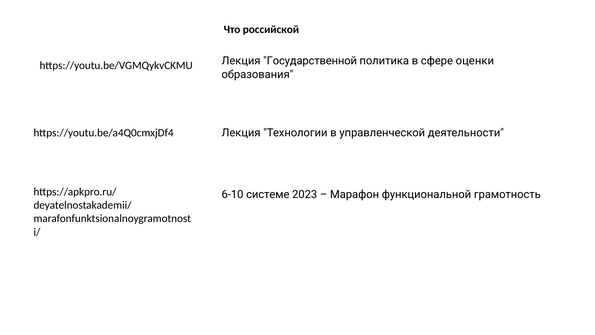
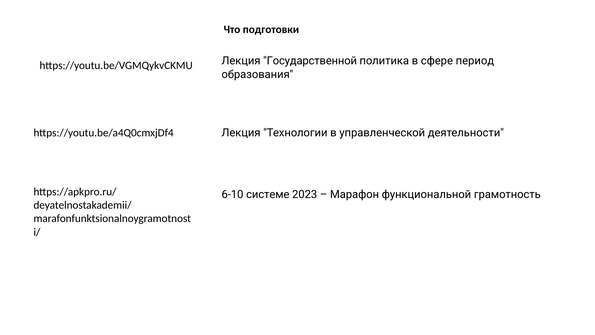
российской: российской -> подготовки (271, 30)
оценки: оценки -> период (475, 61)
